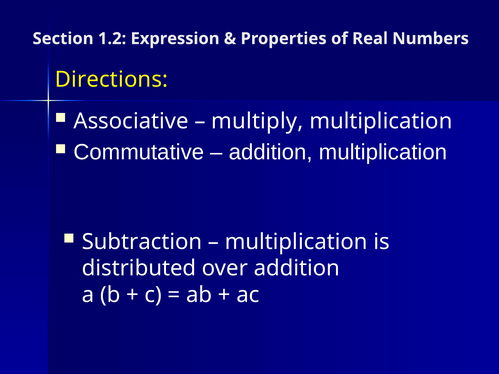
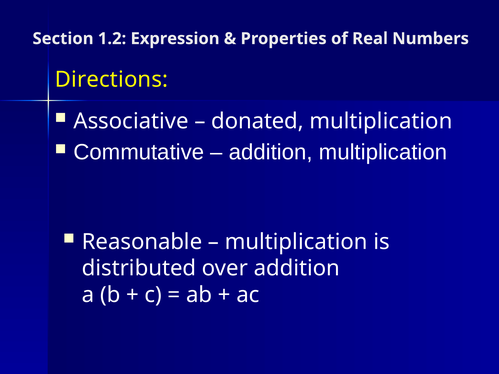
multiply: multiply -> donated (258, 121)
Subtraction: Subtraction -> Reasonable (142, 242)
